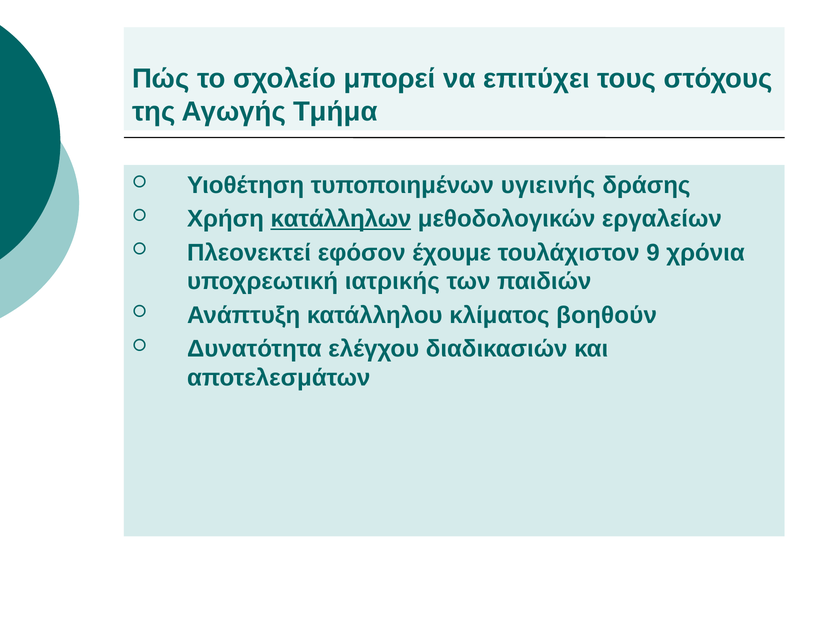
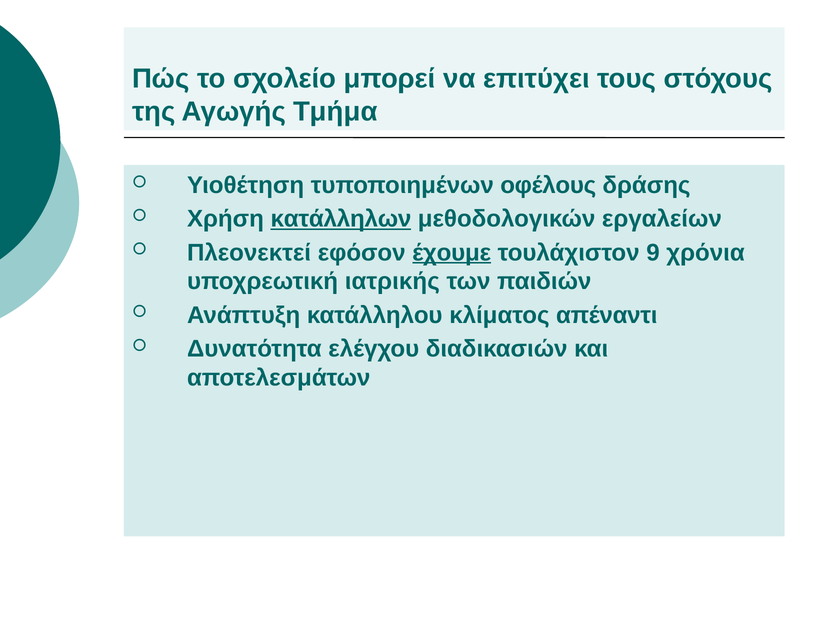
υγιεινής: υγιεινής -> οφέλους (548, 185)
έχουμε underline: none -> present (452, 253)
βοηθούν: βοηθούν -> απέναντι (607, 315)
